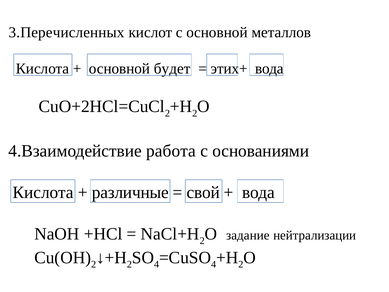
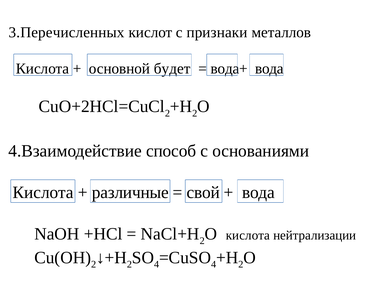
с основной: основной -> признаки (217, 32)
этих+: этих+ -> вода+ (229, 69)
работа: работа -> способ (171, 151)
задание: задание -> кислота (248, 235)
